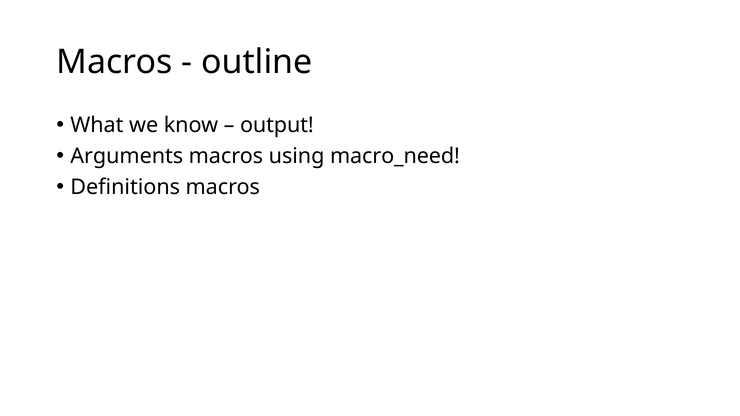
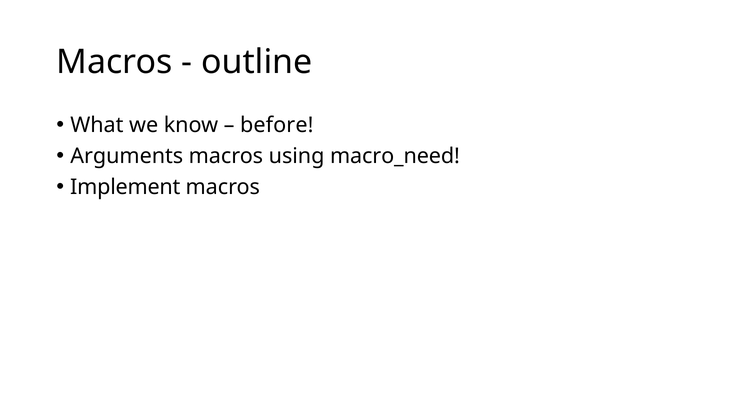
output: output -> before (277, 125)
Definitions: Definitions -> Implement (125, 187)
